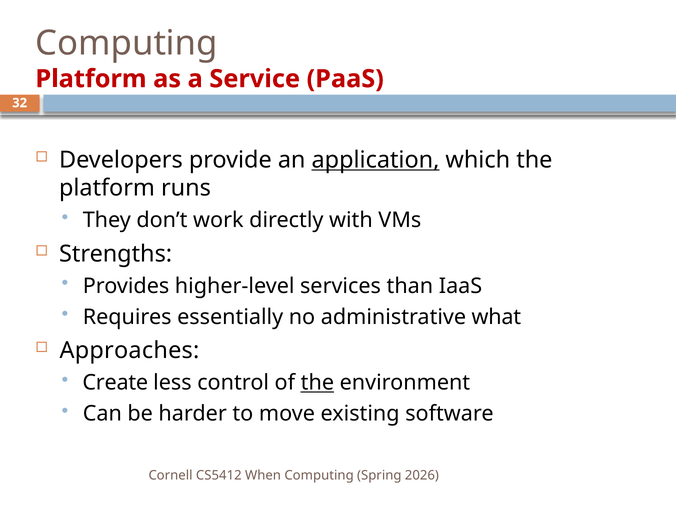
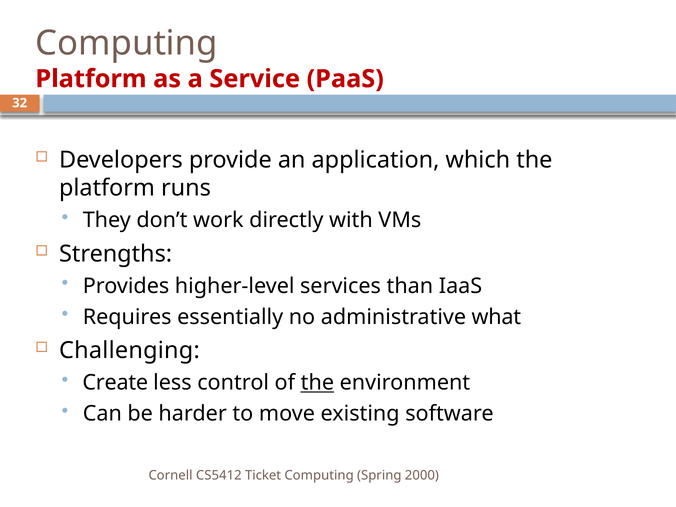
application underline: present -> none (376, 160)
Approaches: Approaches -> Challenging (129, 351)
When: When -> Ticket (263, 475)
2026: 2026 -> 2000 (422, 475)
